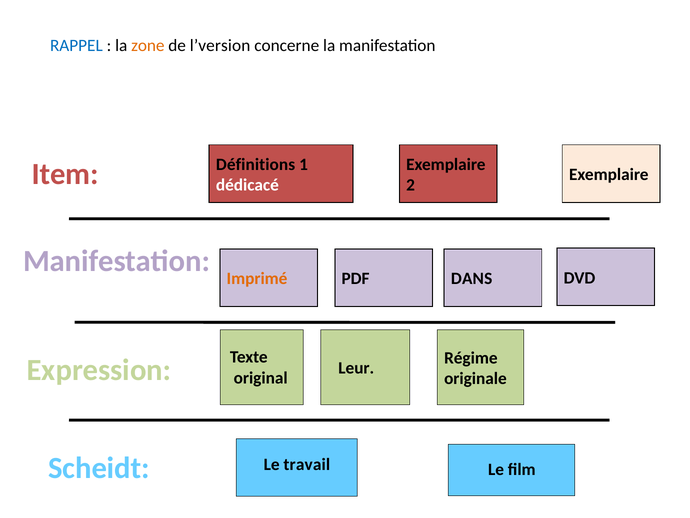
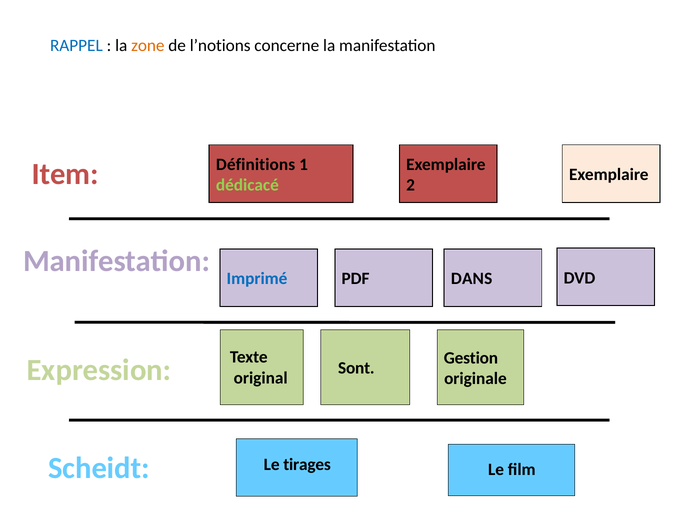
l’version: l’version -> l’notions (220, 45)
dédicacé colour: white -> light green (247, 185)
Imprimé colour: orange -> blue (257, 279)
Régime: Régime -> Gestion (471, 358)
Leur: Leur -> Sont (356, 368)
travail: travail -> tirages (307, 464)
